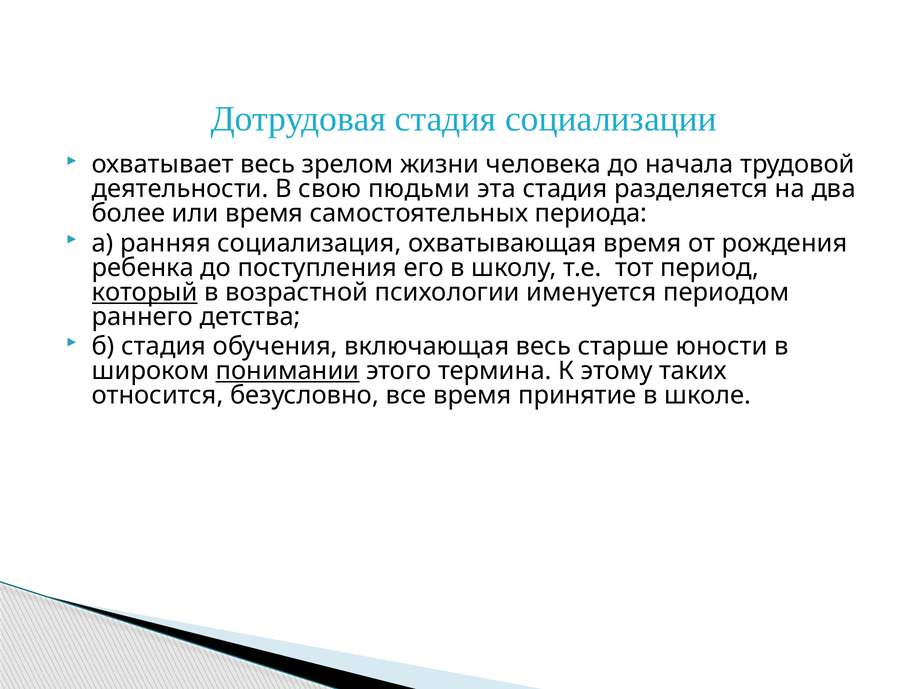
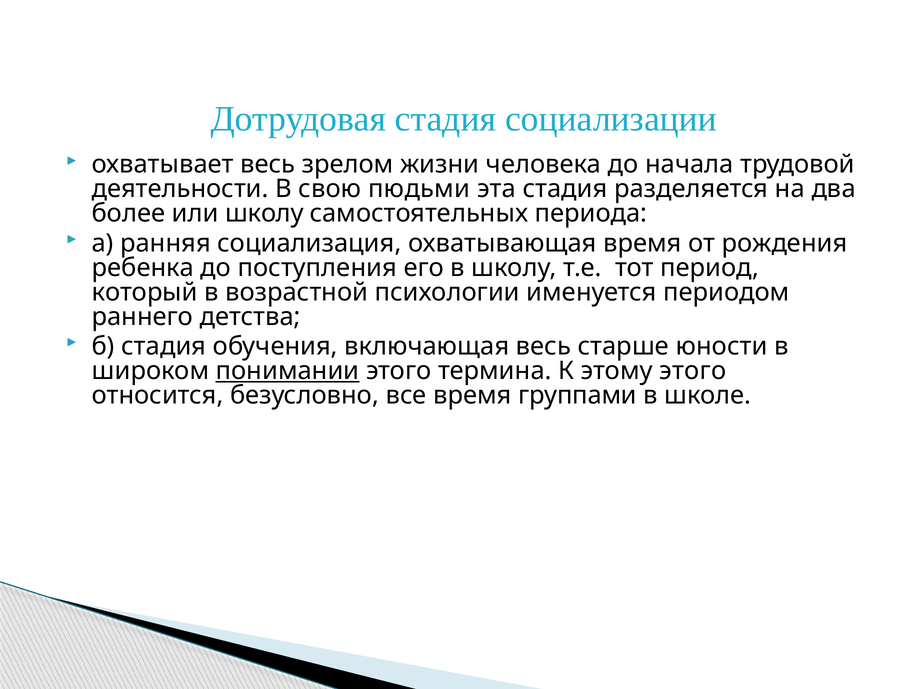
или время: время -> школу (264, 214)
который underline: present -> none (145, 292)
этому таких: таких -> этого (693, 371)
принятие: принятие -> группами (577, 396)
